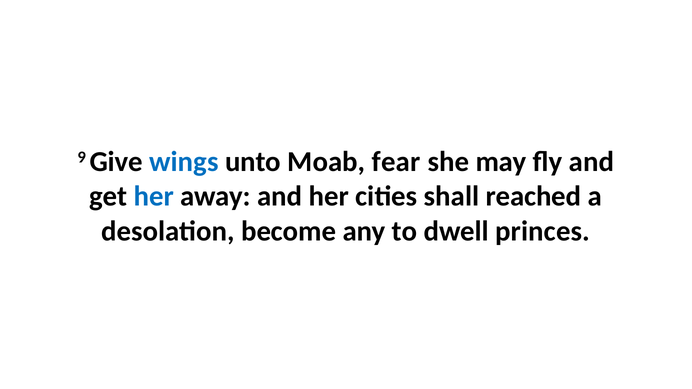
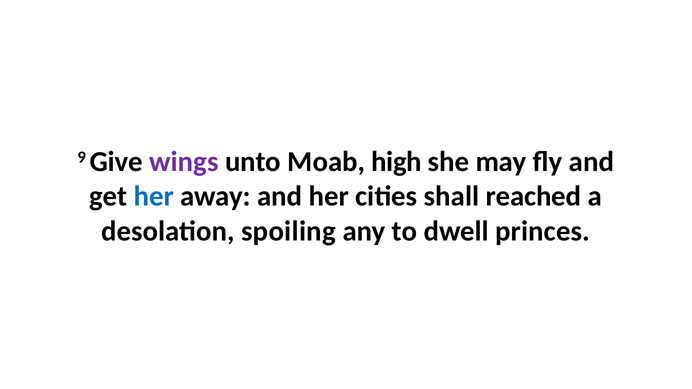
wings colour: blue -> purple (184, 162)
fear: fear -> high (397, 162)
become: become -> spoiling (289, 231)
